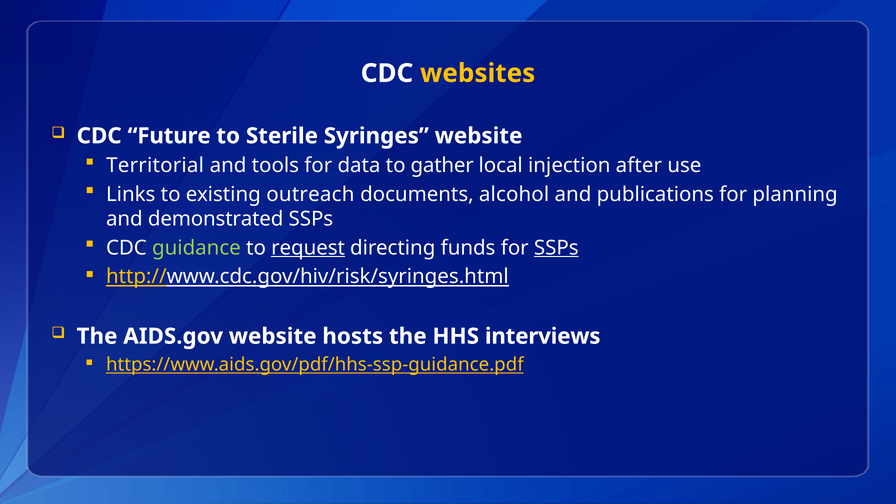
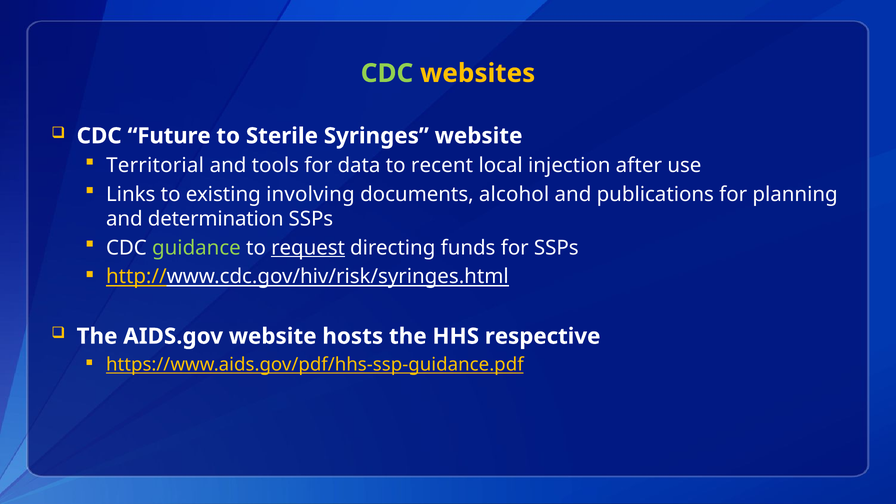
CDC colour: white -> light green (387, 73)
gather: gather -> recent (442, 166)
outreach: outreach -> involving (310, 194)
demonstrated: demonstrated -> determination (216, 219)
SSPs underline: present -> none (556, 248)
interviews: interviews -> respective (543, 336)
